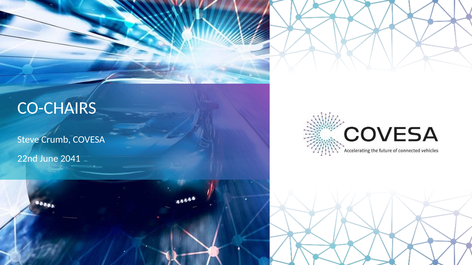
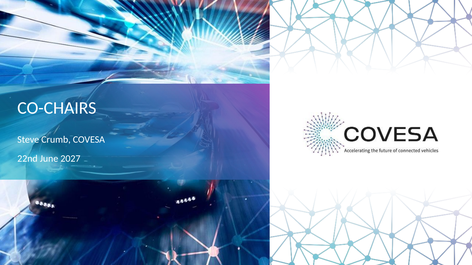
2041: 2041 -> 2027 (70, 159)
